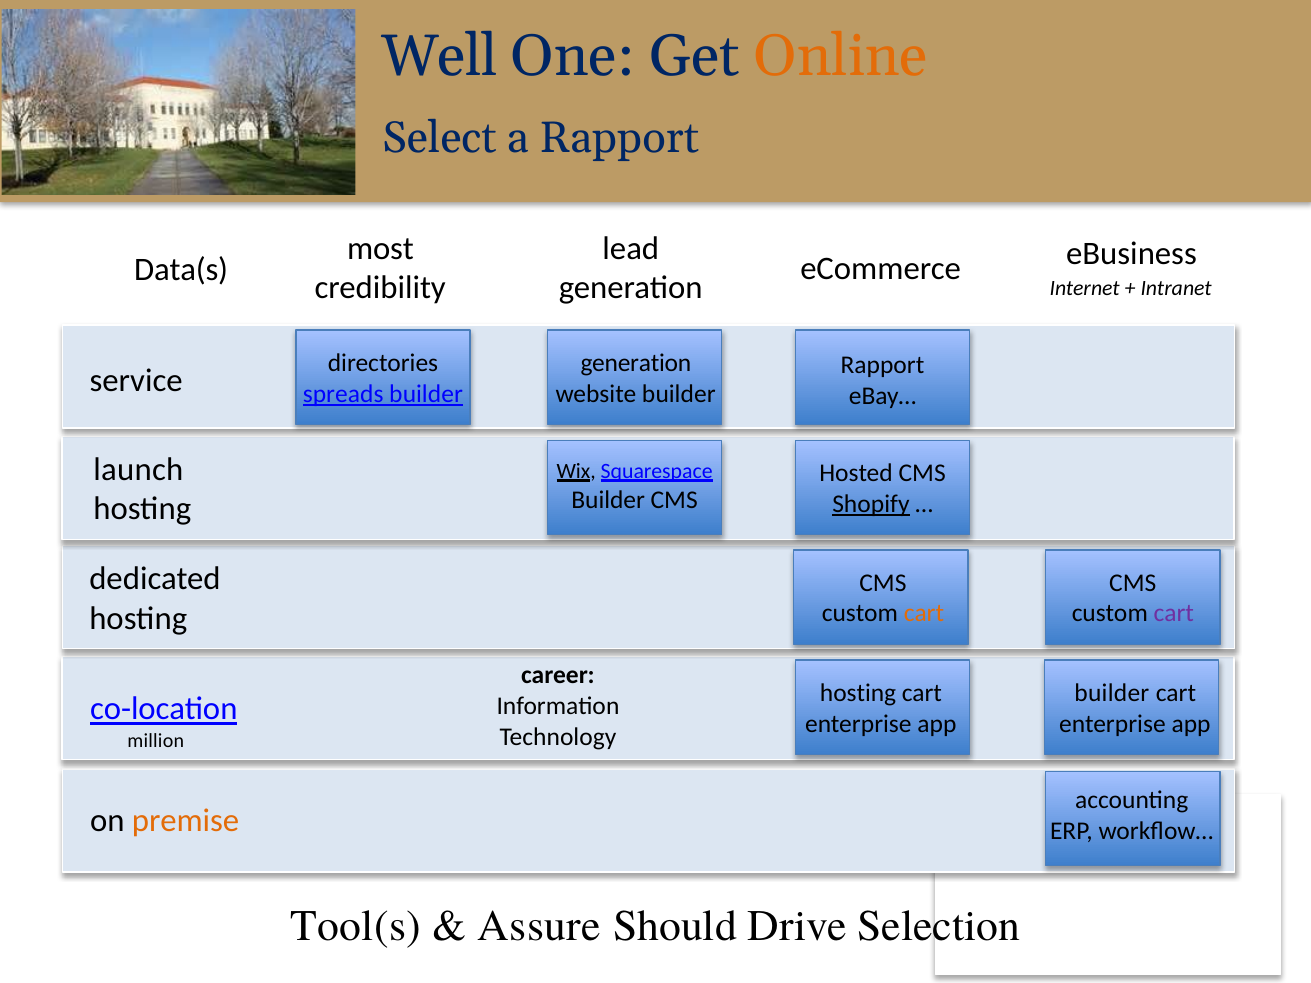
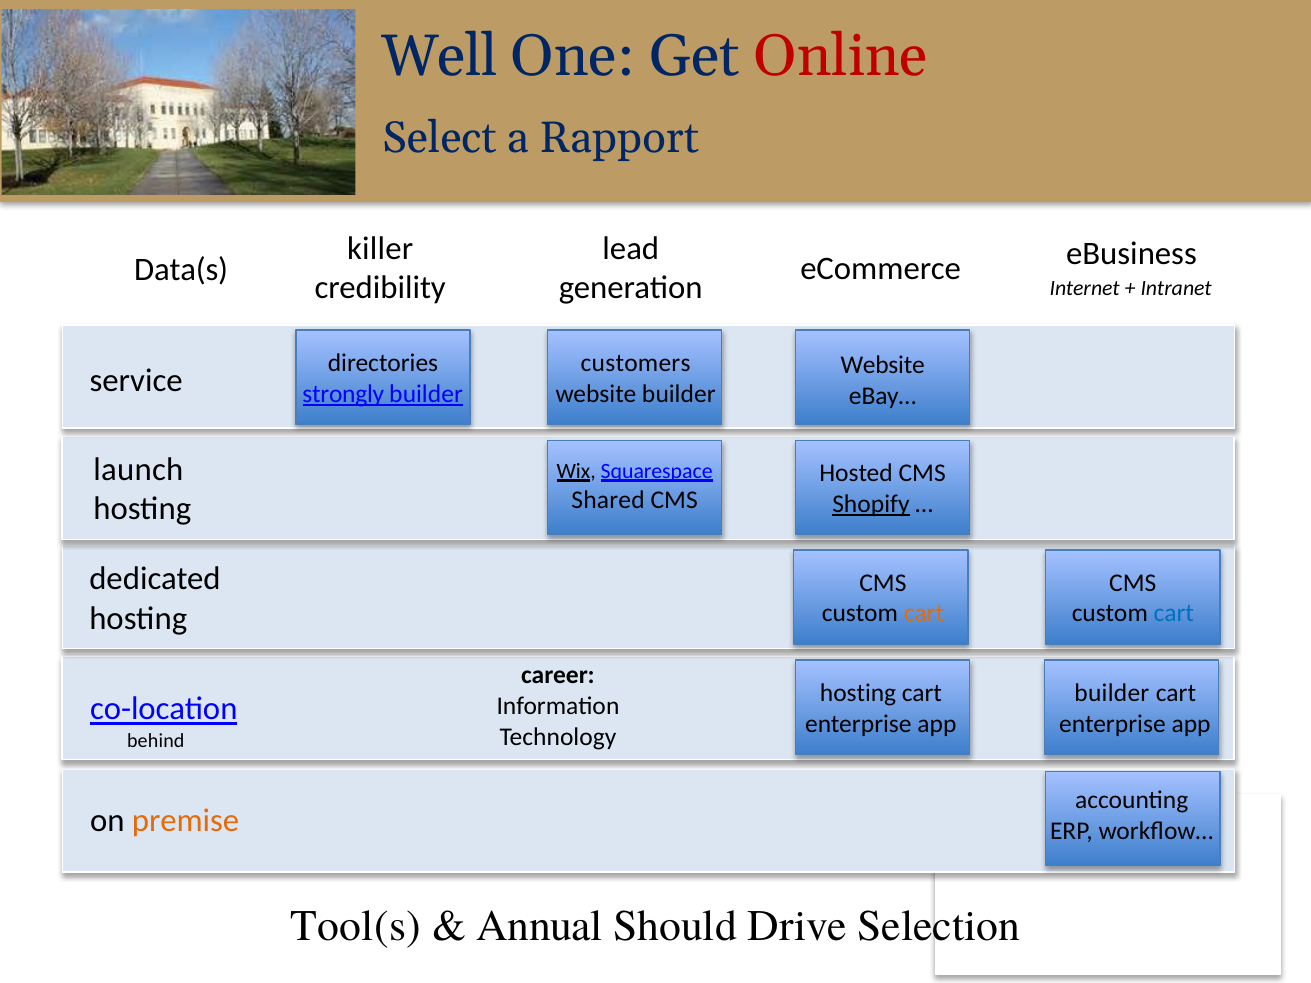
Online colour: orange -> red (841, 56)
most: most -> killer (380, 249)
generation: generation -> customers (636, 364)
Rapport: Rapport -> Website (883, 366)
spreads: spreads -> strongly (343, 394)
Builder: Builder -> Shared (608, 500)
cart colour: purple -> blue (1174, 614)
million: million -> behind (156, 741)
Assure: Assure -> Annual (540, 926)
